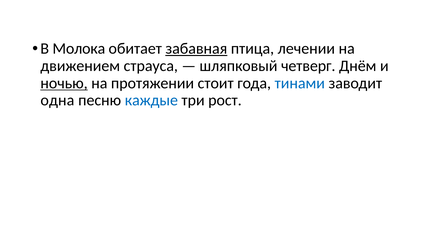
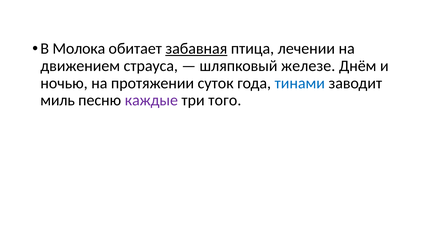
четверг: четверг -> железе (308, 66)
ночью underline: present -> none (64, 83)
стоит: стоит -> суток (216, 83)
одна: одна -> миль (58, 100)
каждые colour: blue -> purple (151, 100)
рост: рост -> того (225, 100)
